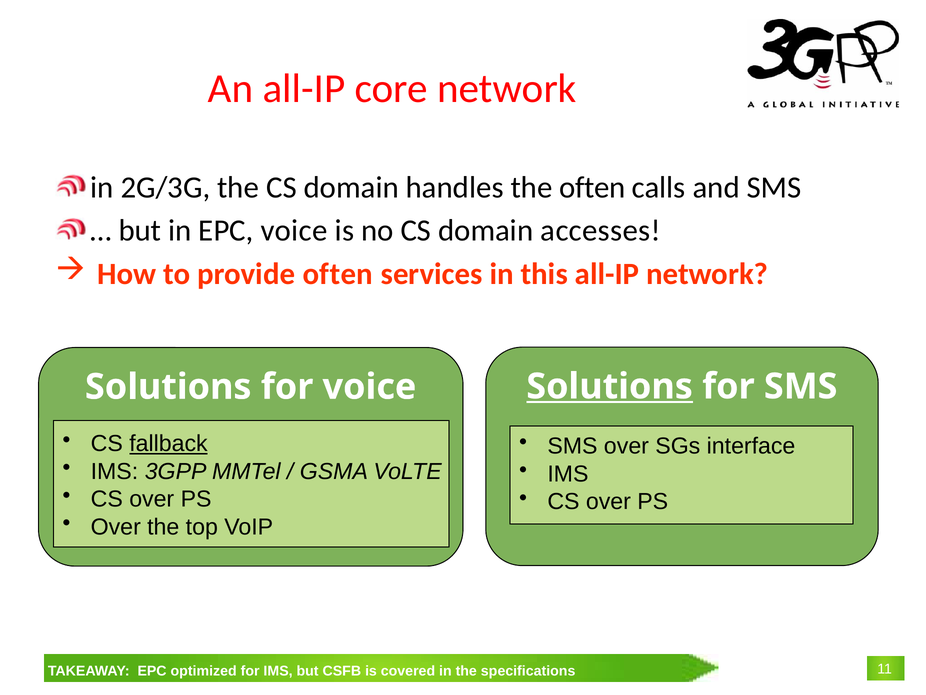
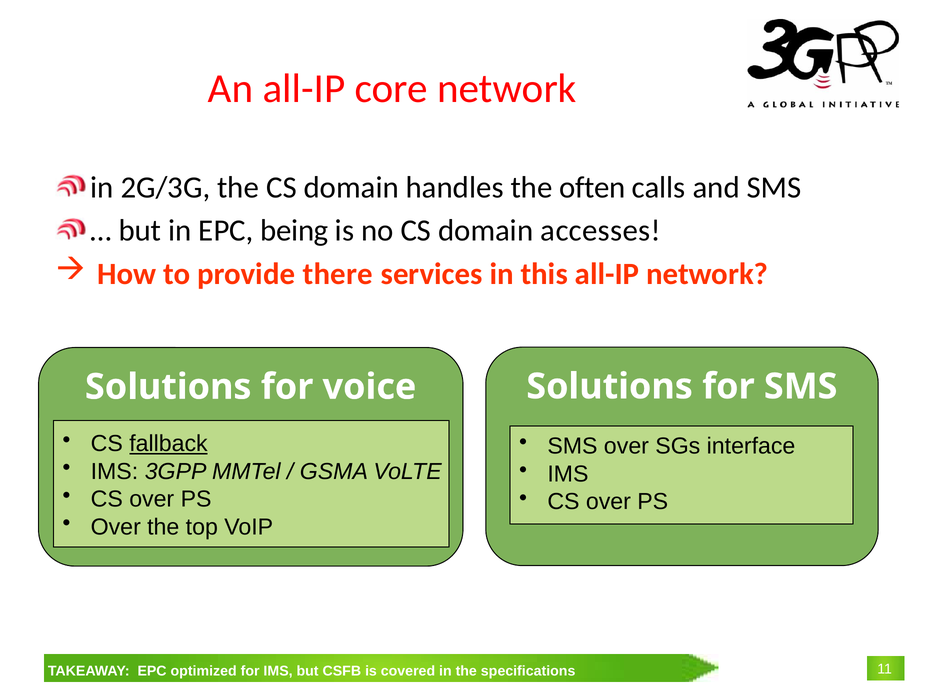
EPC voice: voice -> being (294, 231)
provide often: often -> there (338, 274)
Solutions underline: present -> none (610, 386)
